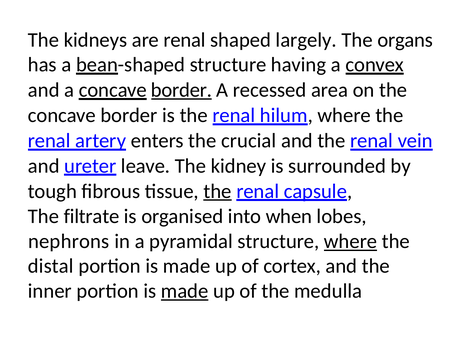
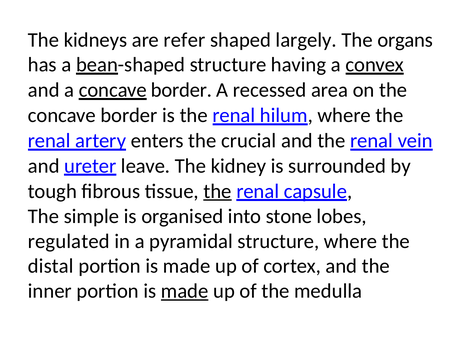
are renal: renal -> refer (184, 40)
border underline: present -> none (182, 90)
filtrate: filtrate -> simple (91, 216)
when: when -> stone (289, 216)
nephrons: nephrons -> regulated (69, 241)
where underline: present -> none (351, 241)
